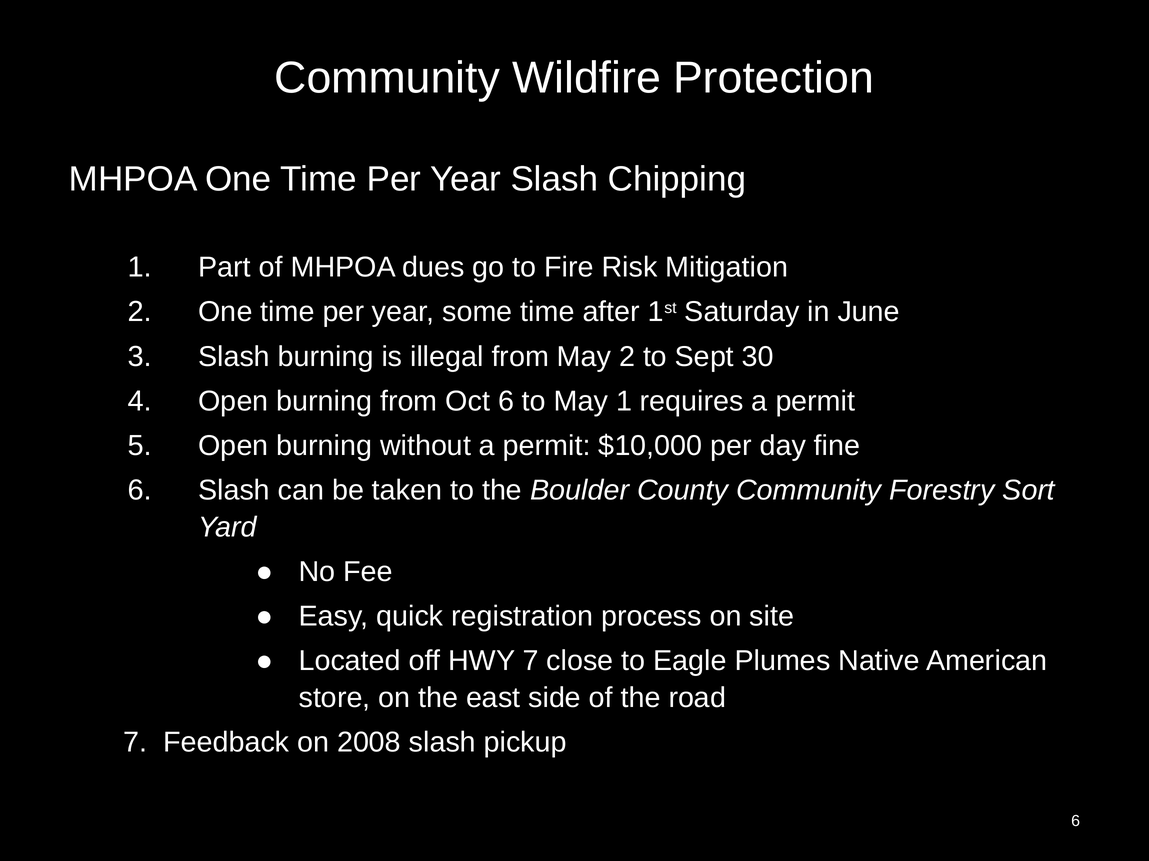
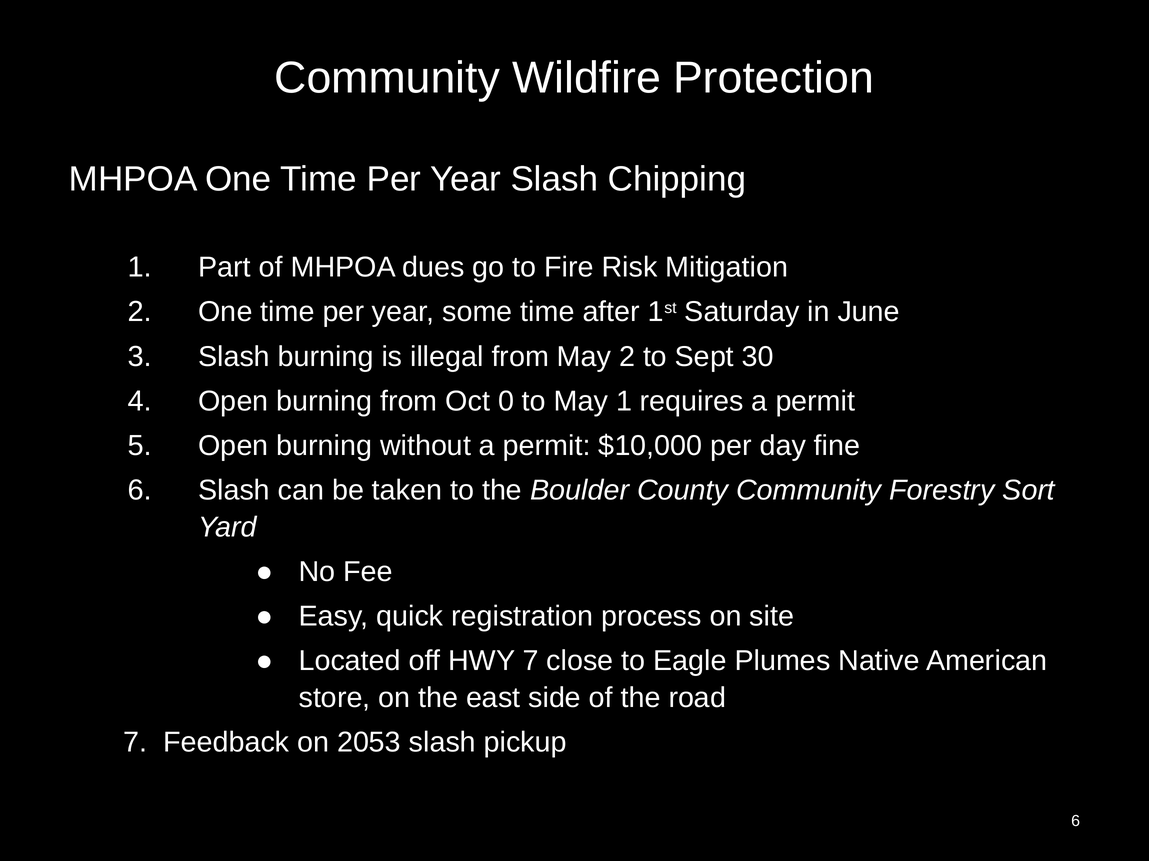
Oct 6: 6 -> 0 (506, 401)
2008: 2008 -> 2053 (369, 743)
